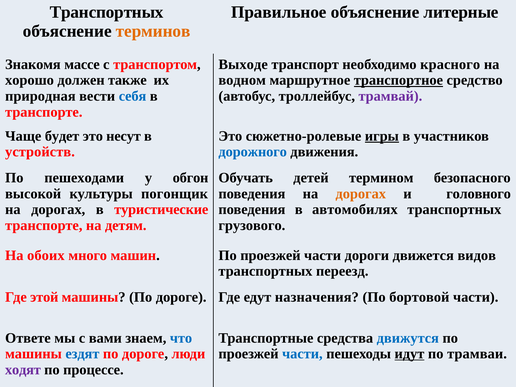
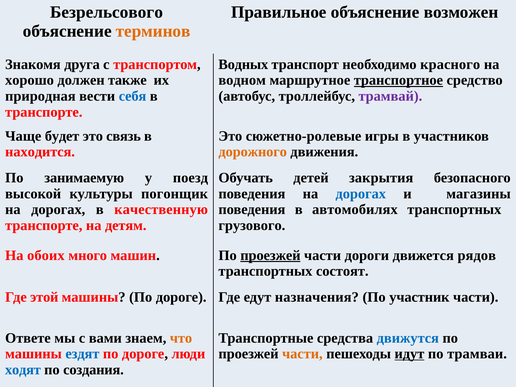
Транспортных: Транспортных -> Безрельсового (107, 12)
литерные: литерные -> возможен (461, 12)
массе: массе -> друга (82, 64)
Выходе: Выходе -> Водных (243, 64)
несут: несут -> связь (124, 136)
игры underline: present -> none (382, 136)
устройств: устройств -> находится (40, 152)
дорожного colour: blue -> orange (253, 152)
пешеходами: пешеходами -> занимаемую (84, 178)
обгон: обгон -> поезд (190, 178)
термином: термином -> закрытия (381, 178)
дорогах colour: orange -> blue (361, 194)
головного: головного -> магазины (478, 194)
туристические: туристические -> качественную (161, 210)
проезжей underline: none -> present (270, 255)
видов: видов -> рядов (477, 255)
переезд: переезд -> состоят (342, 271)
бортовой: бортовой -> участник (419, 297)
что colour: blue -> orange (181, 338)
части colour: blue -> orange (302, 354)
ходят colour: purple -> blue (23, 370)
процессе: процессе -> создания (93, 370)
